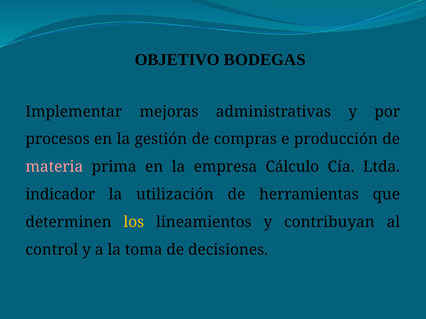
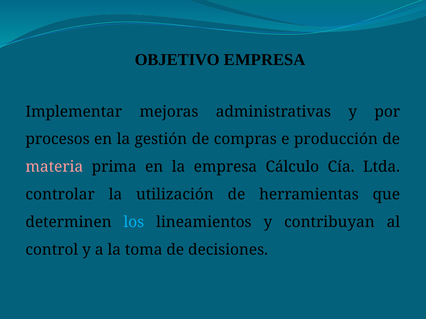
OBJETIVO BODEGAS: BODEGAS -> EMPRESA (265, 60)
indicador: indicador -> controlar (60, 195)
los colour: yellow -> light blue (134, 222)
